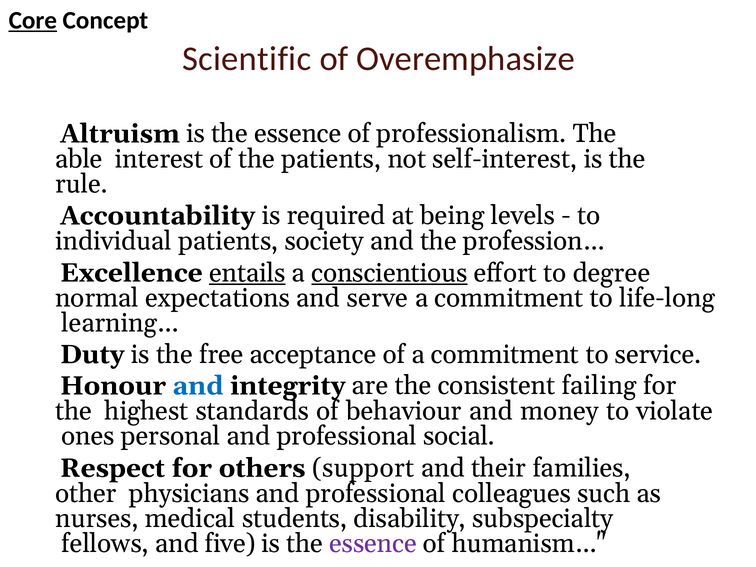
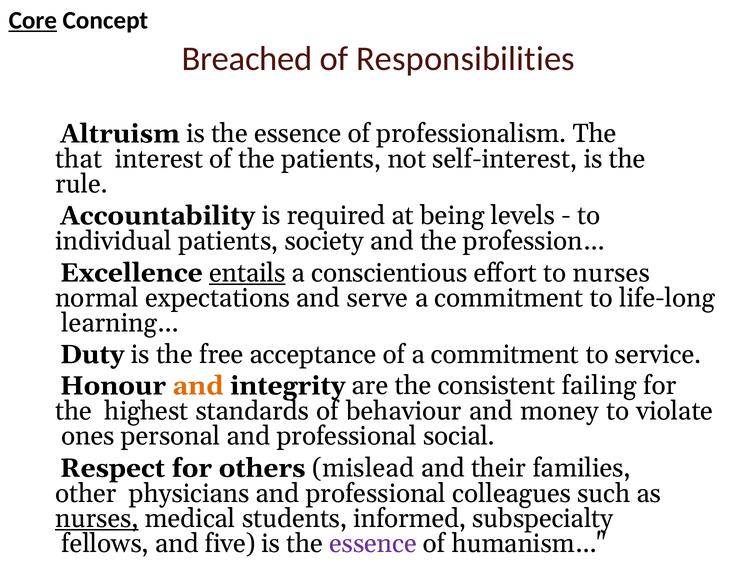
Scientific: Scientific -> Breached (247, 59)
Overemphasize: Overemphasize -> Responsibilities (465, 59)
able: able -> that (79, 159)
conscientious underline: present -> none (390, 273)
to degree: degree -> nurses (611, 273)
and colour: blue -> orange (198, 386)
support: support -> mislead (363, 468)
nurses underline: none -> present (97, 519)
disability: disability -> informed (410, 519)
